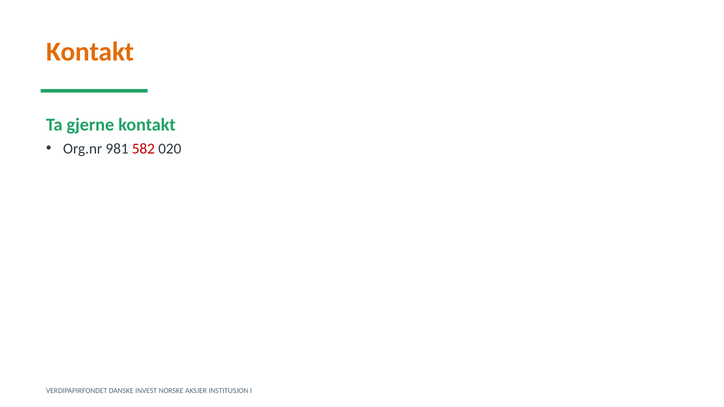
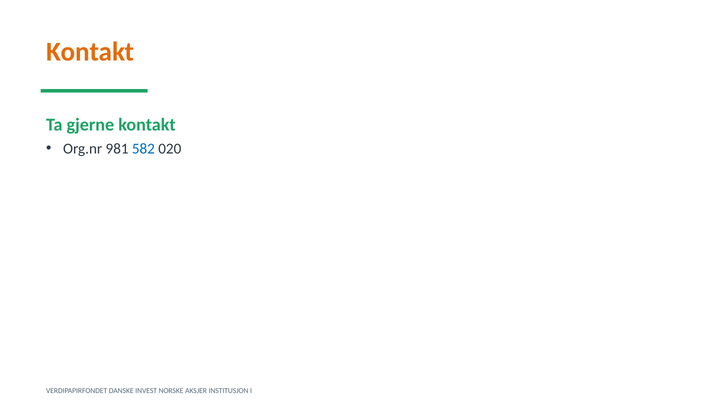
582 colour: red -> blue (143, 149)
